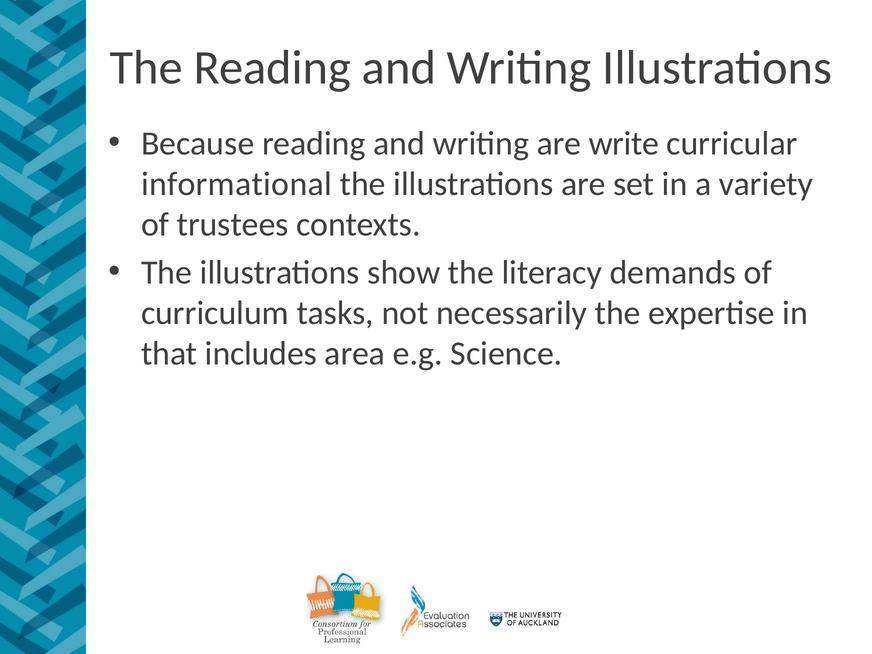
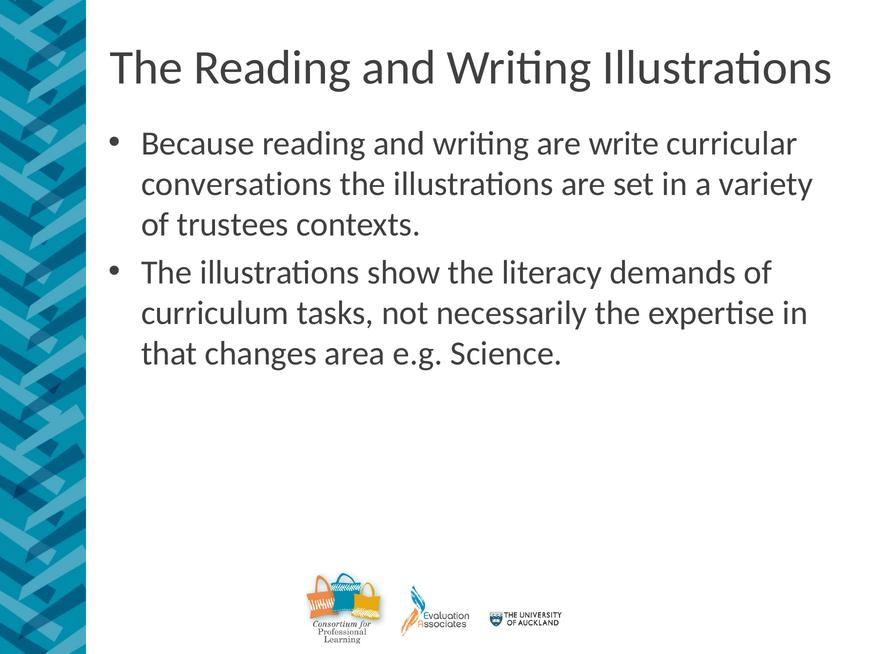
informational: informational -> conversations (237, 184)
includes: includes -> changes (261, 354)
